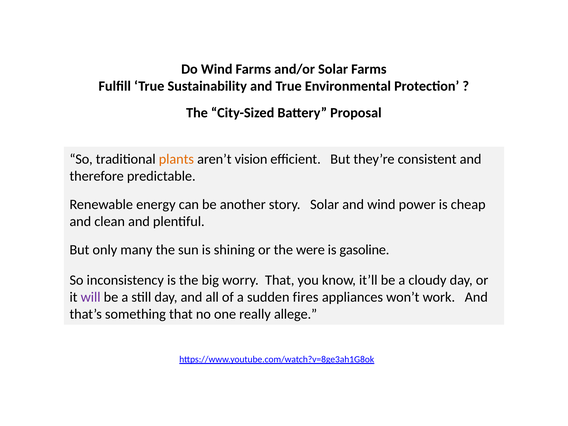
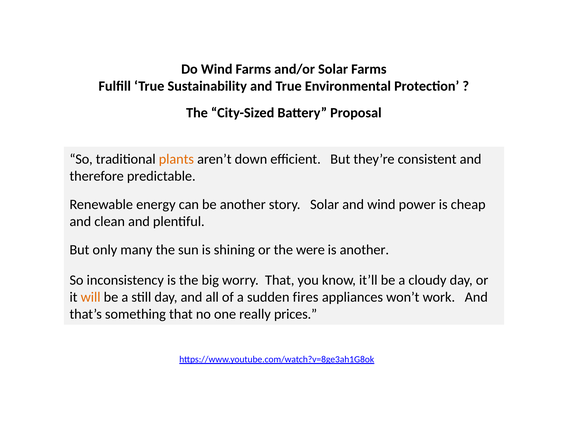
vision: vision -> down (251, 159)
is gasoline: gasoline -> another (364, 250)
will colour: purple -> orange (91, 297)
allege: allege -> prices (296, 314)
